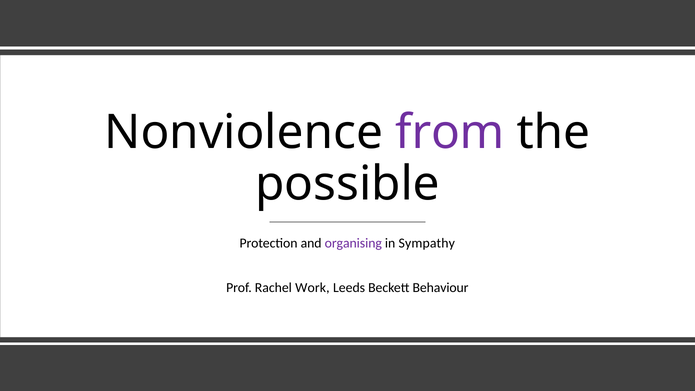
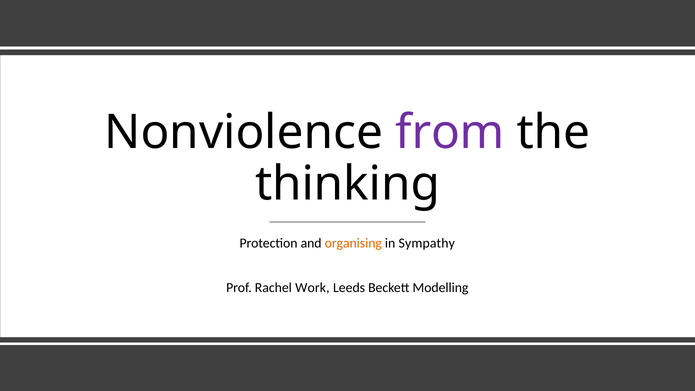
possible: possible -> thinking (348, 184)
organising colour: purple -> orange (353, 243)
Behaviour: Behaviour -> Modelling (441, 287)
